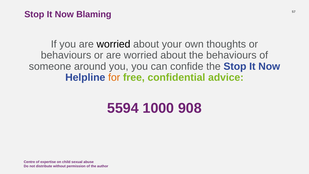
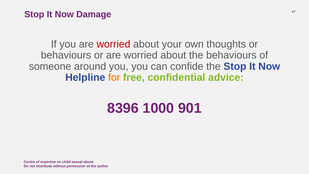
Blaming: Blaming -> Damage (94, 14)
worried colour: black -> red (113, 44)
5594: 5594 -> 8396 (123, 108)
908: 908 -> 901 (190, 108)
